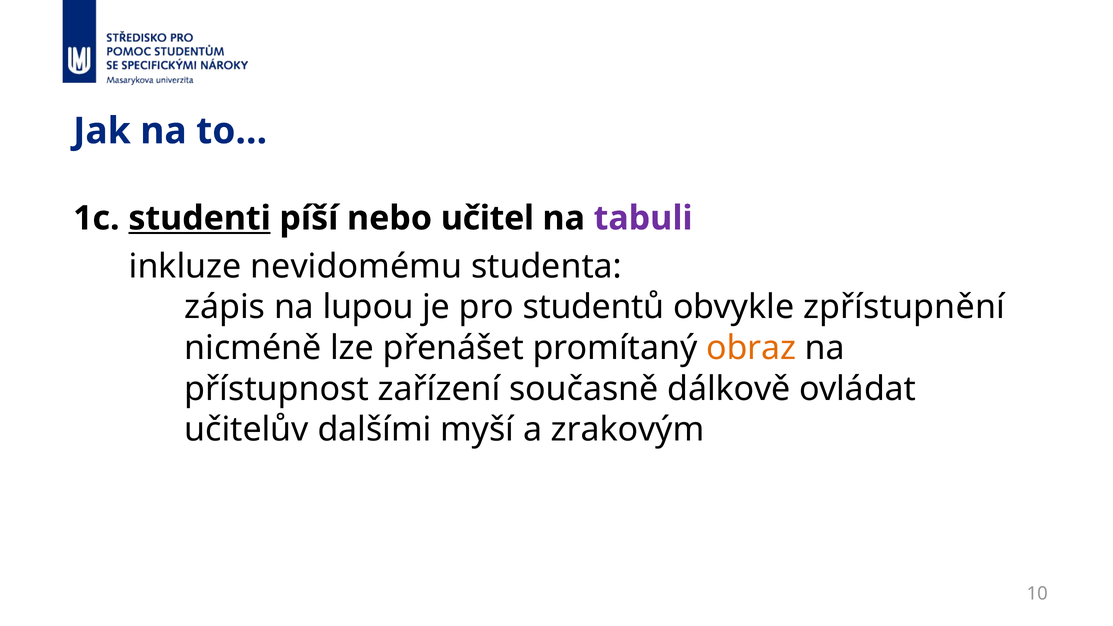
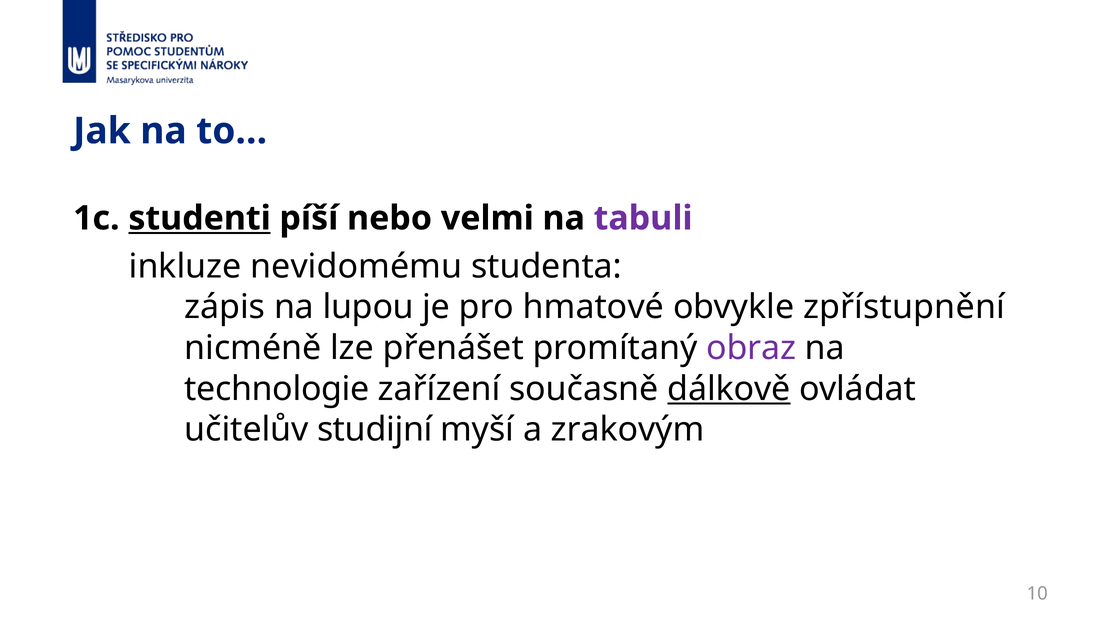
učitel: učitel -> velmi (487, 218)
studentů: studentů -> hmatové (593, 307)
obraz colour: orange -> purple (751, 348)
přístupnost: přístupnost -> technologie (277, 389)
dálkově underline: none -> present (729, 389)
dalšími: dalšími -> studijní (375, 430)
